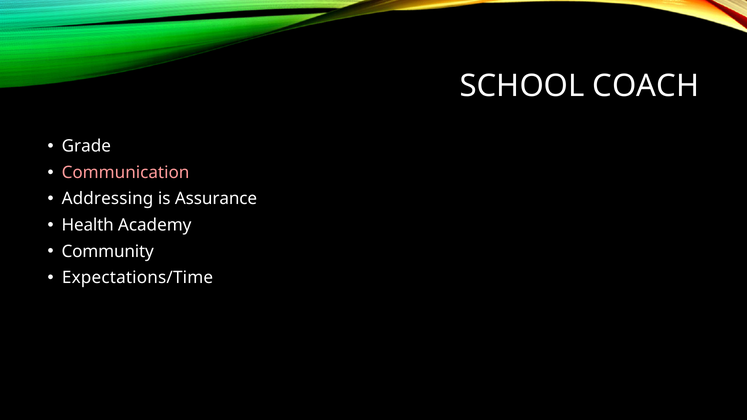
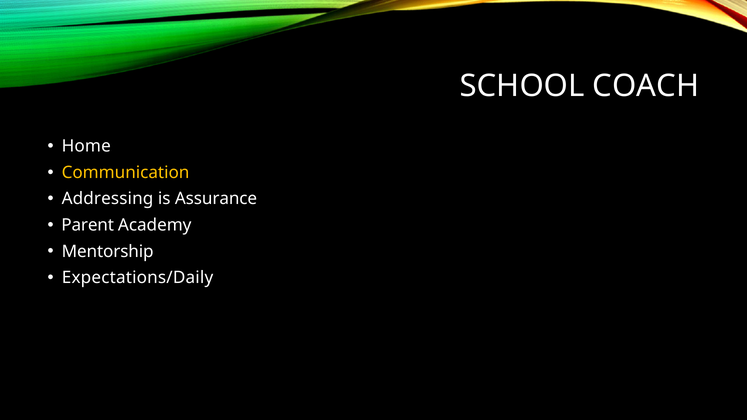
Grade: Grade -> Home (86, 146)
Communication colour: pink -> yellow (126, 173)
Health: Health -> Parent (88, 225)
Community: Community -> Mentorship (108, 251)
Expectations/Time: Expectations/Time -> Expectations/Daily (138, 278)
